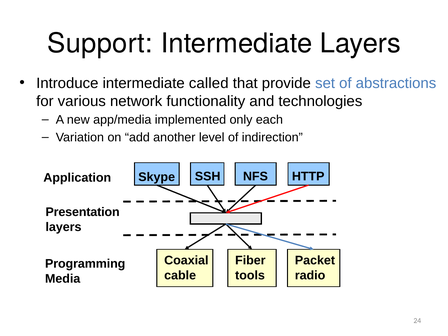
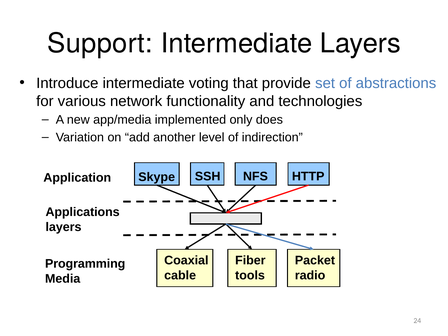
called: called -> voting (209, 83)
each: each -> does (269, 120)
Presentation: Presentation -> Applications (83, 212)
